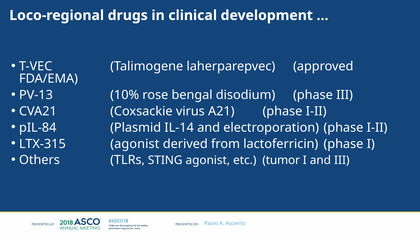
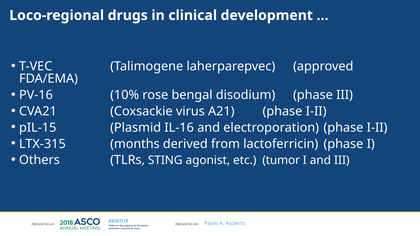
PV-13: PV-13 -> PV-16 (36, 95)
pIL-84: pIL-84 -> pIL-15 (38, 128)
IL-14: IL-14 -> IL-16 (179, 128)
LTX-315 agonist: agonist -> months (135, 144)
